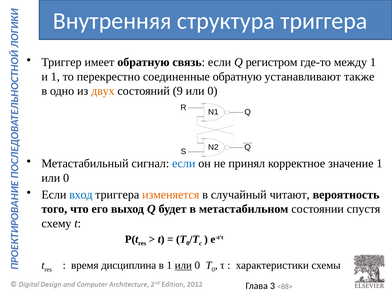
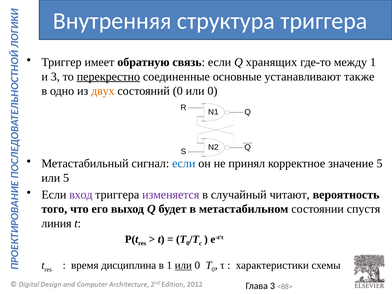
регистром: регистром -> хранящих (271, 62)
и 1: 1 -> 3 (55, 77)
перекрестно underline: none -> present (108, 77)
соединенные обратную: обратную -> основные (237, 77)
состояний 9: 9 -> 0 (178, 91)
значение 1: 1 -> 5 (379, 163)
0: 0 -> 5 (66, 178)
вход colour: blue -> purple (81, 195)
изменяется colour: orange -> purple (171, 195)
схему: схему -> линия (56, 223)
